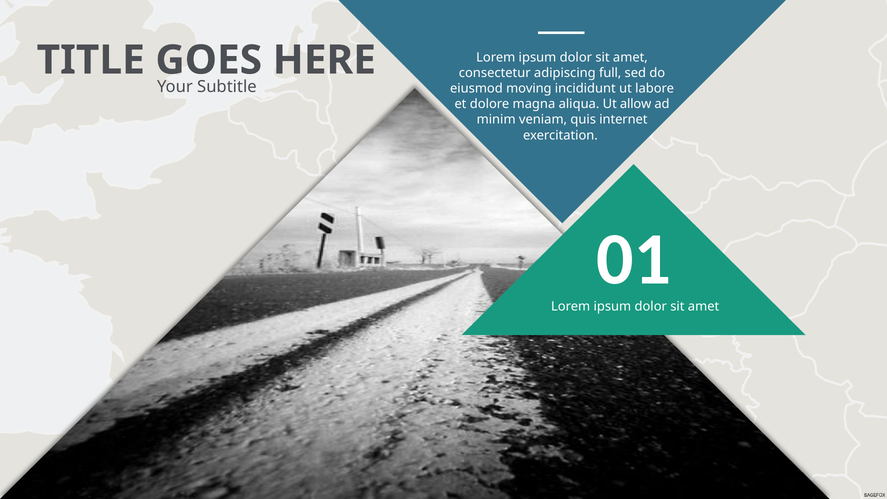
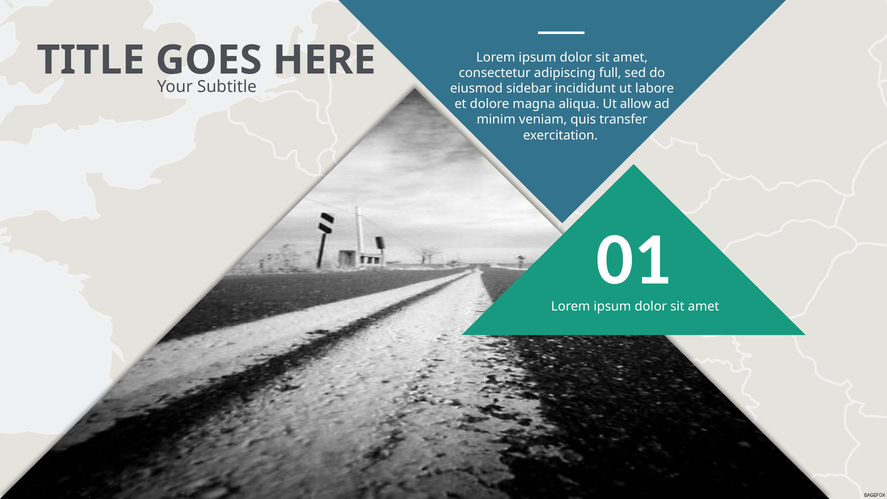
moving: moving -> sidebar (529, 89)
internet: internet -> transfer (623, 120)
